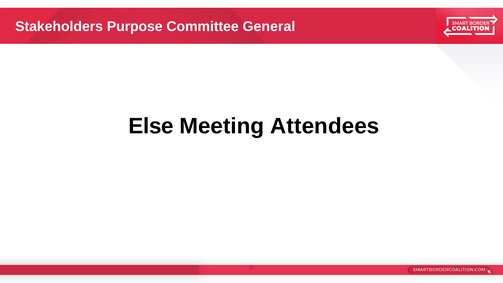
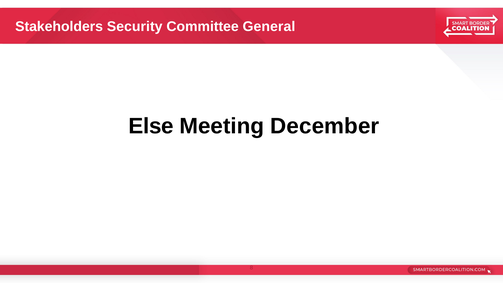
Purpose: Purpose -> Security (135, 26)
Attendees: Attendees -> December (325, 126)
